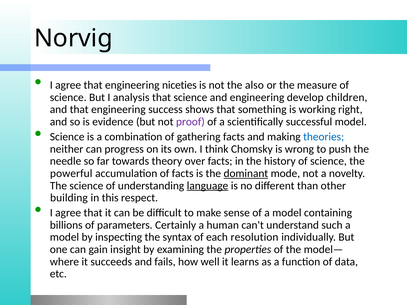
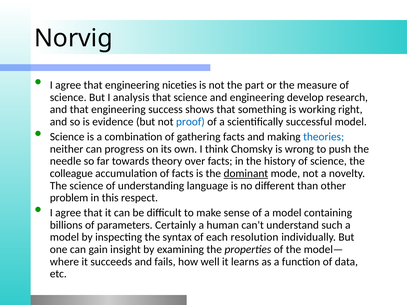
also: also -> part (254, 85)
children: children -> research (347, 97)
proof colour: purple -> blue (190, 122)
powerful: powerful -> colleague (71, 174)
language underline: present -> none (208, 186)
building: building -> problem (69, 198)
